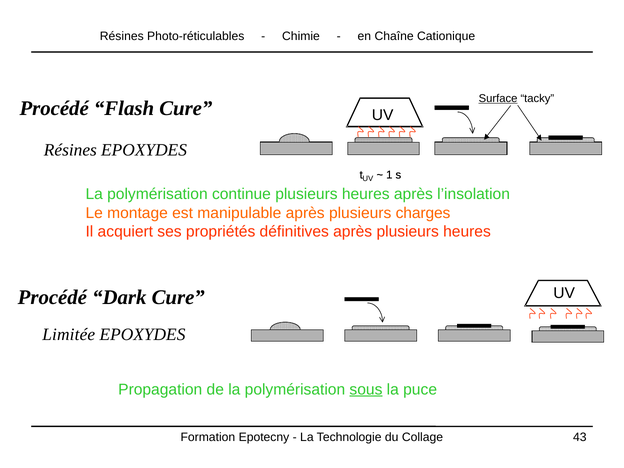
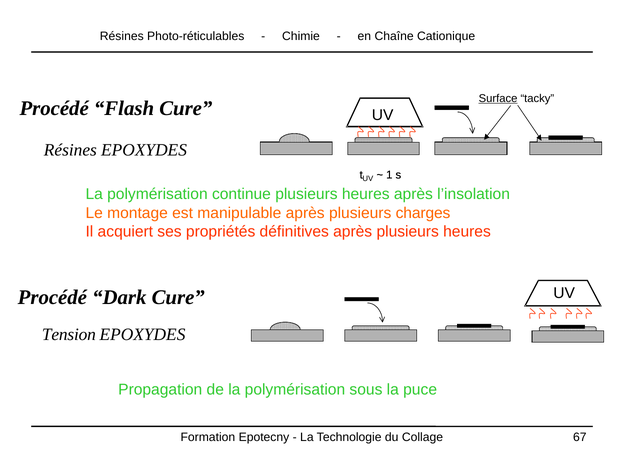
Limitée: Limitée -> Tension (69, 335)
sous underline: present -> none (366, 389)
43: 43 -> 67 (580, 437)
